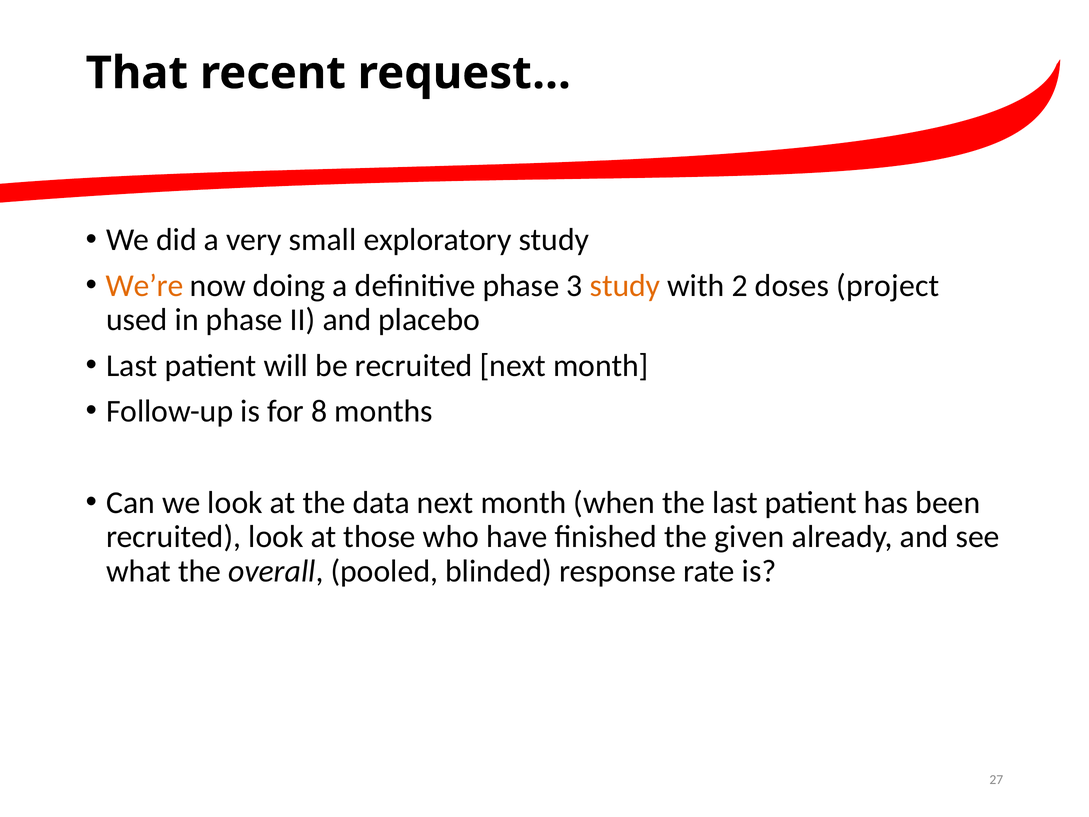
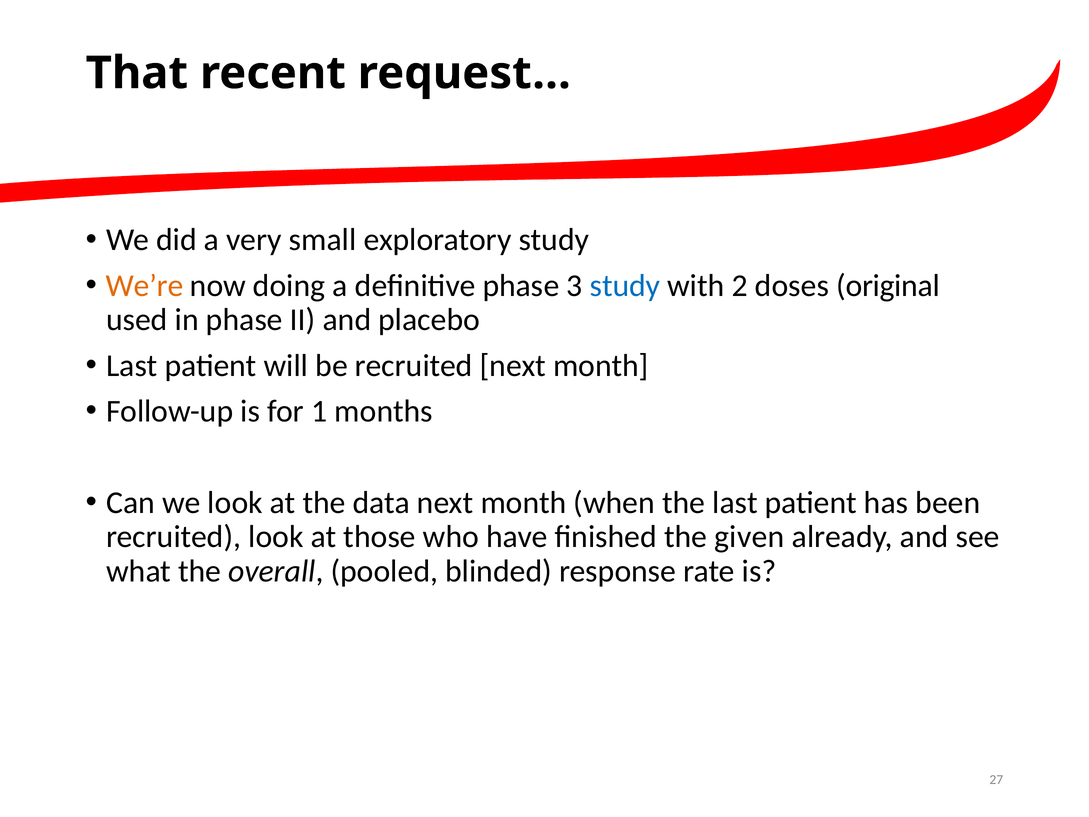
study colour: orange -> blue (625, 285)
project: project -> original (888, 285)
8: 8 -> 1 (319, 411)
